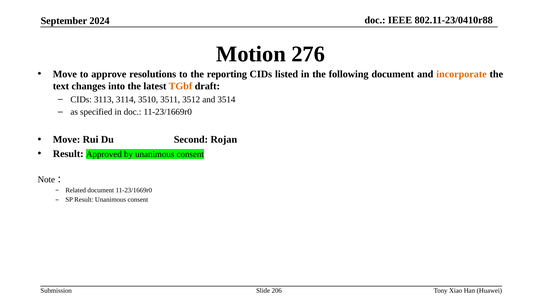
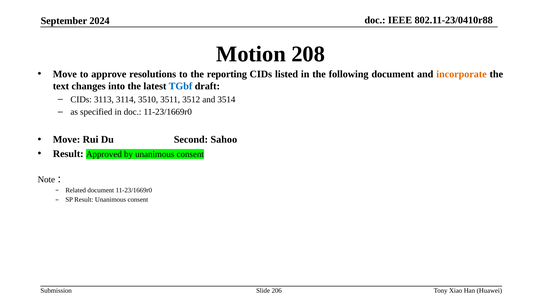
276: 276 -> 208 (308, 54)
TGbf colour: orange -> blue (181, 86)
Rojan: Rojan -> Sahoo (224, 139)
